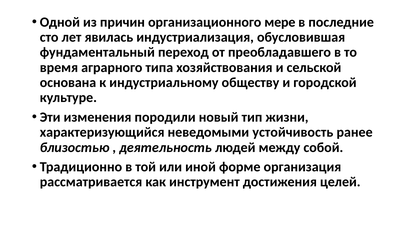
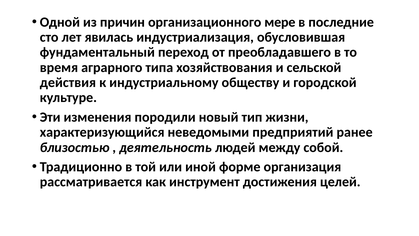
основана: основана -> действия (68, 82)
устойчивость: устойчивость -> предприятий (293, 132)
